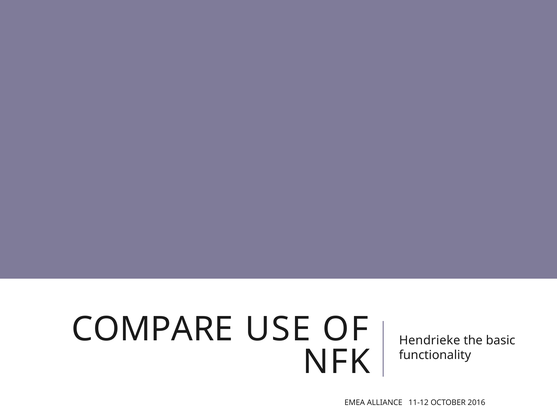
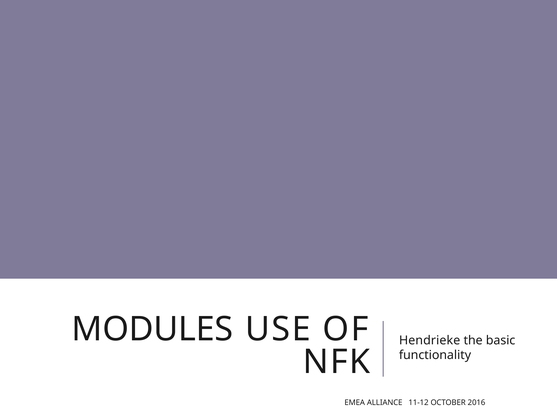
COMPARE: COMPARE -> MODULES (152, 329)
